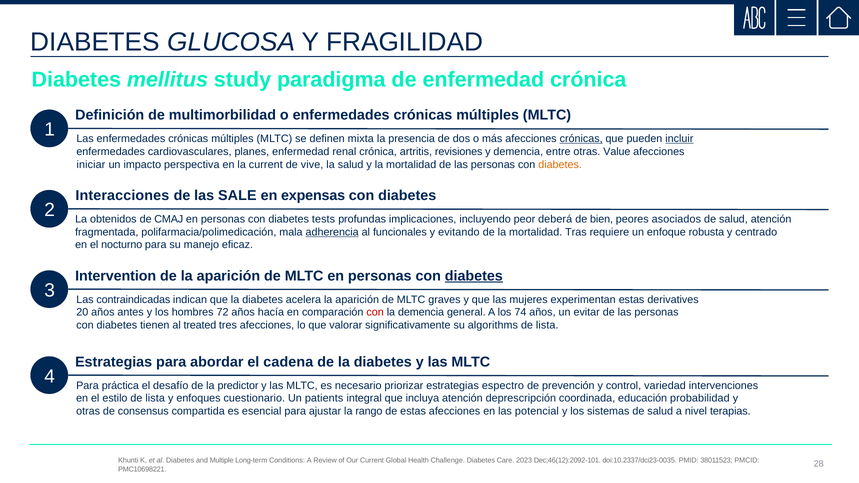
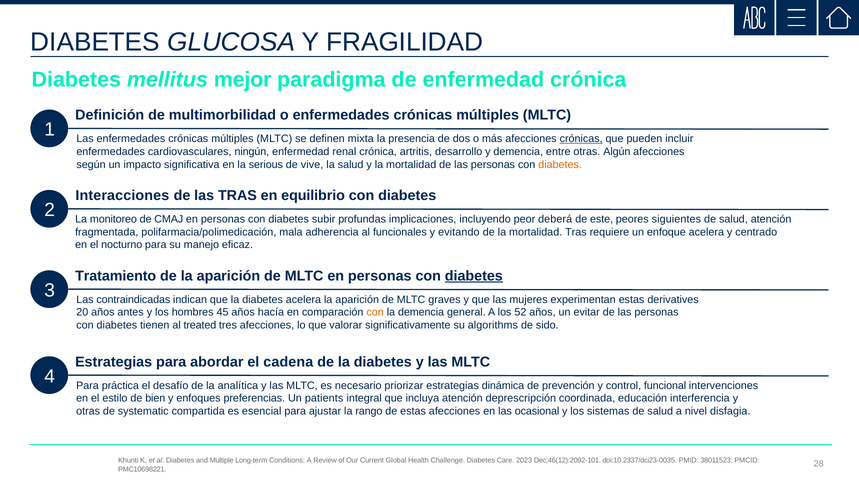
study: study -> mejor (243, 80)
incluir underline: present -> none (679, 139)
planes: planes -> ningún (252, 152)
revisiones: revisiones -> desarrollo (459, 152)
Value: Value -> Algún (617, 152)
iniciar: iniciar -> según (91, 165)
perspectiva: perspectiva -> significativa (192, 165)
la current: current -> serious (266, 165)
las SALE: SALE -> TRAS (237, 196)
expensas: expensas -> equilibrio (313, 196)
obtenidos: obtenidos -> monitoreo (113, 219)
tests: tests -> subir (324, 219)
bien: bien -> este (602, 219)
asociados: asociados -> siguientes (676, 219)
adherencia underline: present -> none (332, 232)
enfoque robusta: robusta -> acelera (706, 232)
Intervention: Intervention -> Tratamiento (116, 276)
72: 72 -> 45 (223, 313)
con colour: red -> orange (375, 313)
74: 74 -> 52 (520, 313)
lista: lista -> sido (547, 325)
predictor: predictor -> analítica (238, 386)
espectro: espectro -> dinámica (503, 386)
variedad: variedad -> funcional (665, 386)
estilo de lista: lista -> bien (155, 399)
cuestionario: cuestionario -> preferencias (254, 399)
probabilidad: probabilidad -> interferencia (700, 399)
consensus: consensus -> systematic (143, 411)
potencial: potencial -> ocasional (537, 411)
terapias: terapias -> disfagia (730, 411)
